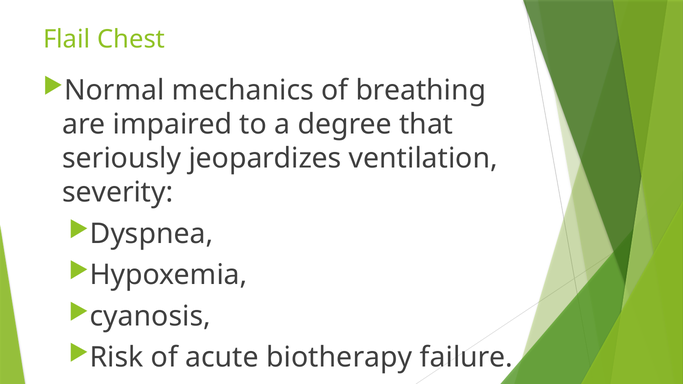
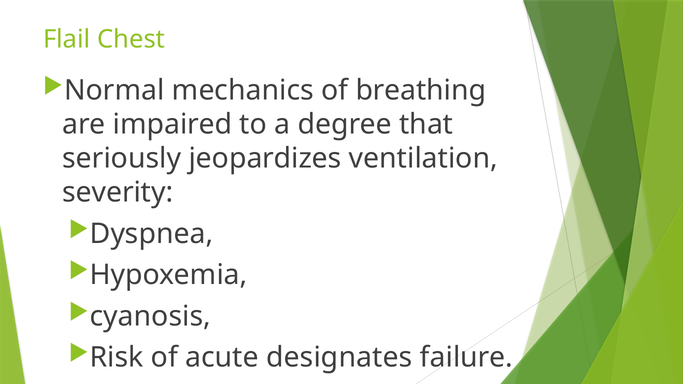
biotherapy: biotherapy -> designates (339, 358)
